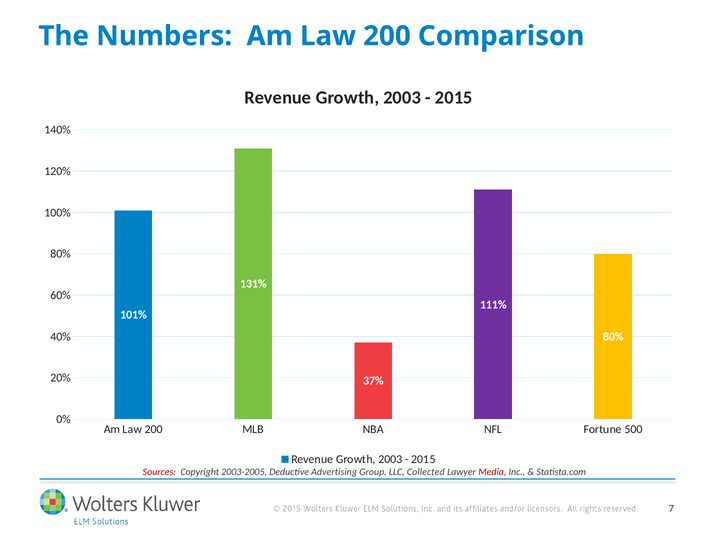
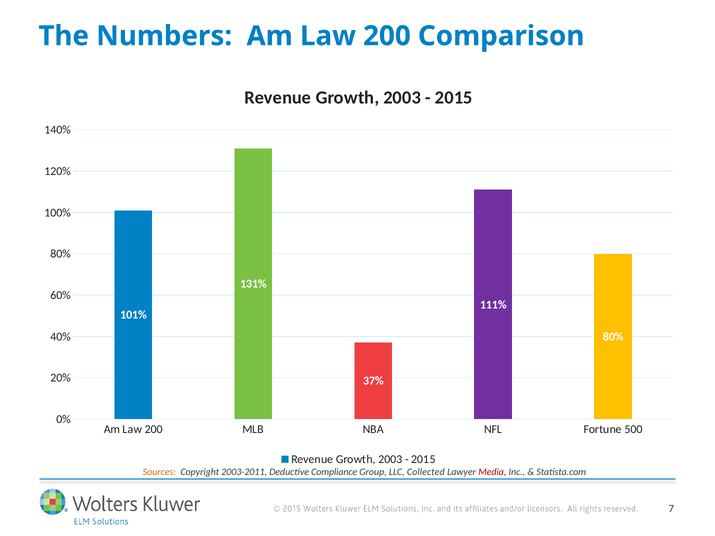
Sources colour: red -> orange (159, 472)
2003-2005: 2003-2005 -> 2003-2011 (244, 472)
Advertising: Advertising -> Compliance (334, 472)
